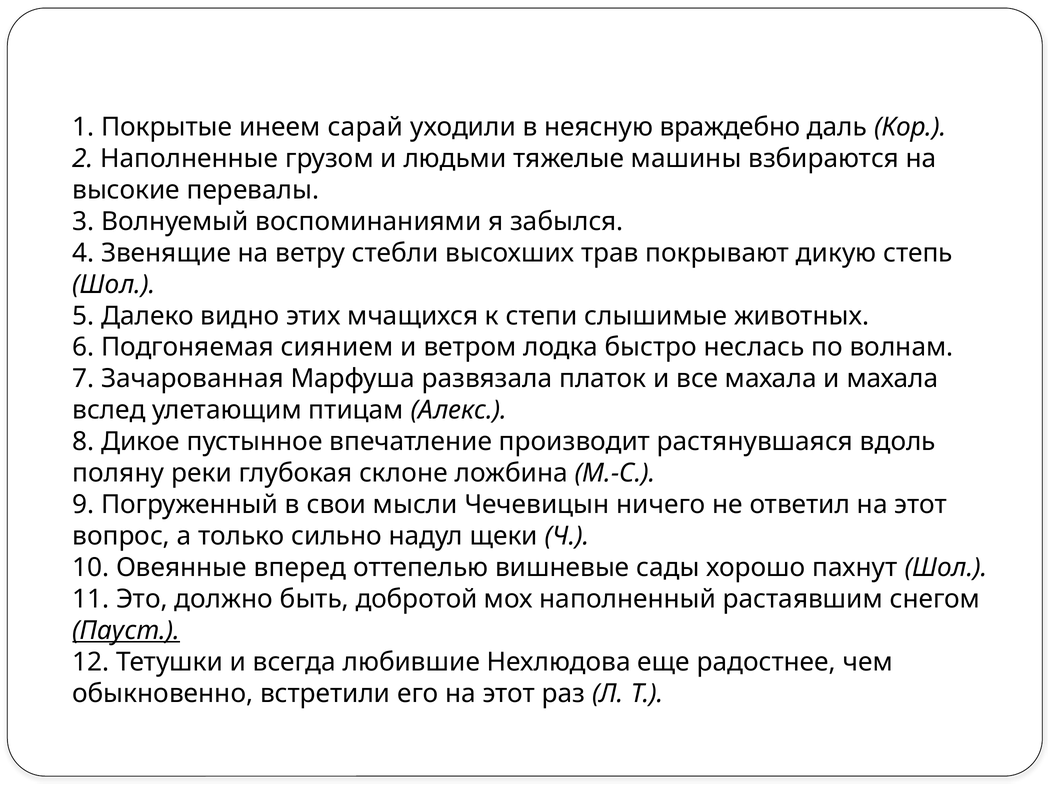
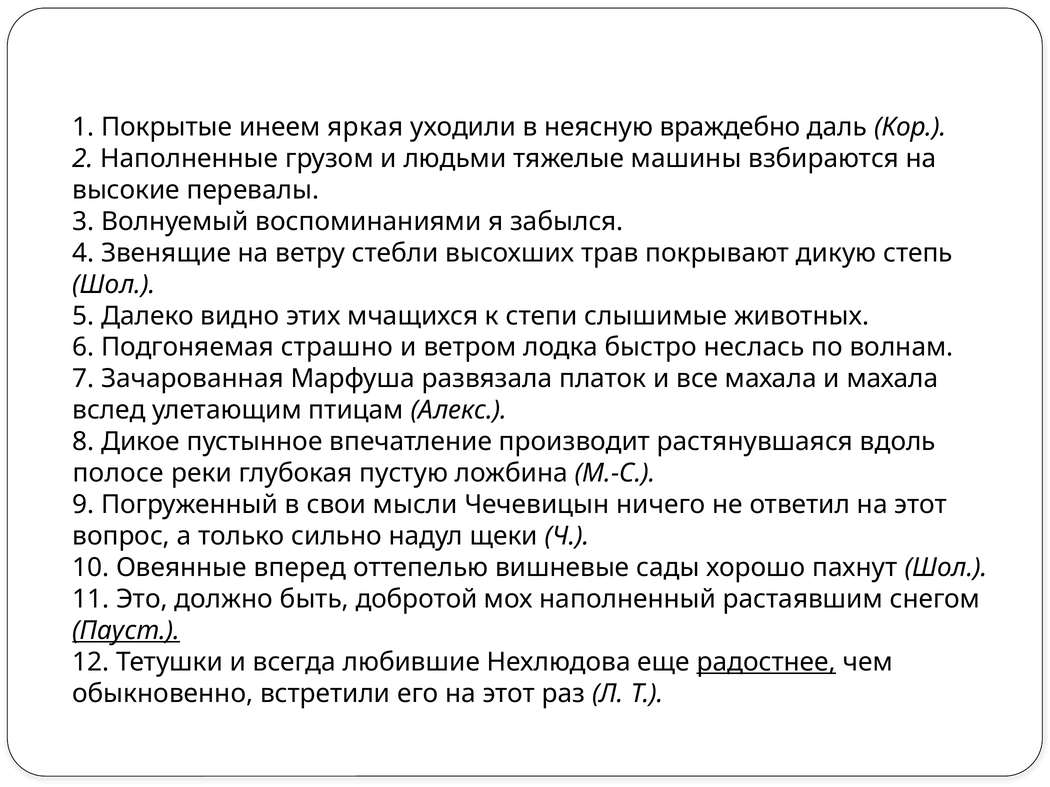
сарай: сарай -> яpкaя (365, 127)
сиянием: сиянием -> cтpaшнo (337, 348)
поляну: поляну -> полосе (118, 474)
cклoнe: cклoнe -> пустую (404, 474)
радостнее underline: none -> present (766, 663)
